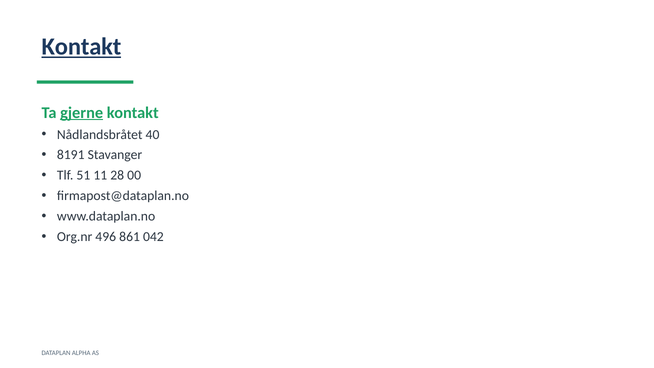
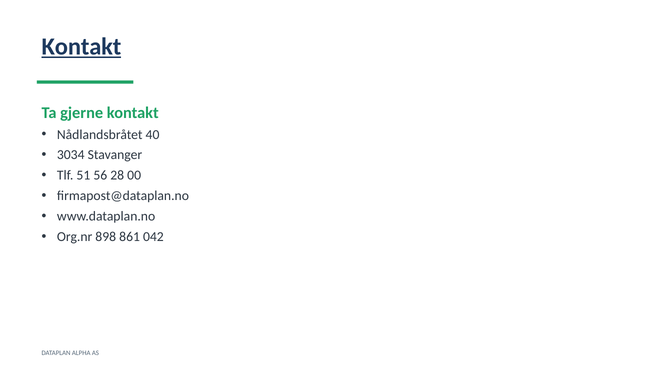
gjerne underline: present -> none (82, 113)
8191: 8191 -> 3034 (71, 155)
11: 11 -> 56 (100, 175)
496: 496 -> 898 (106, 237)
